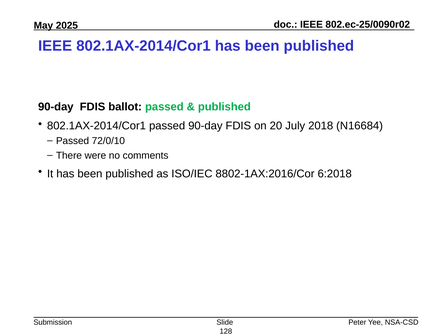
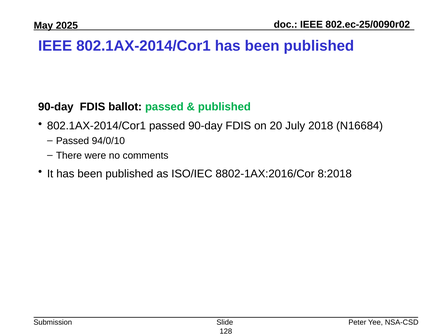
72/0/10: 72/0/10 -> 94/0/10 (108, 141)
6:2018: 6:2018 -> 8:2018 (335, 174)
